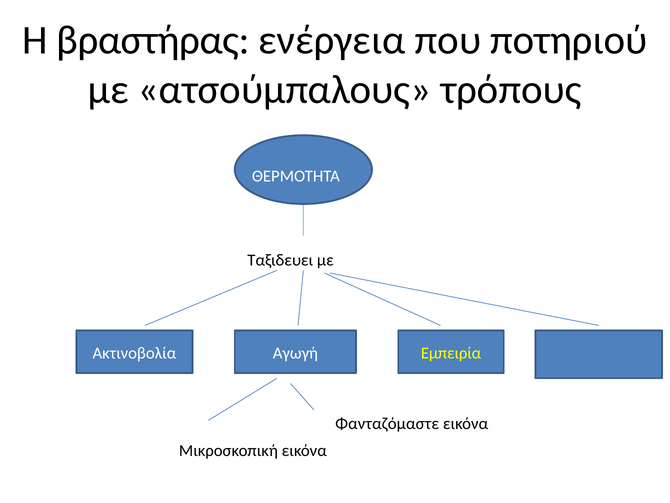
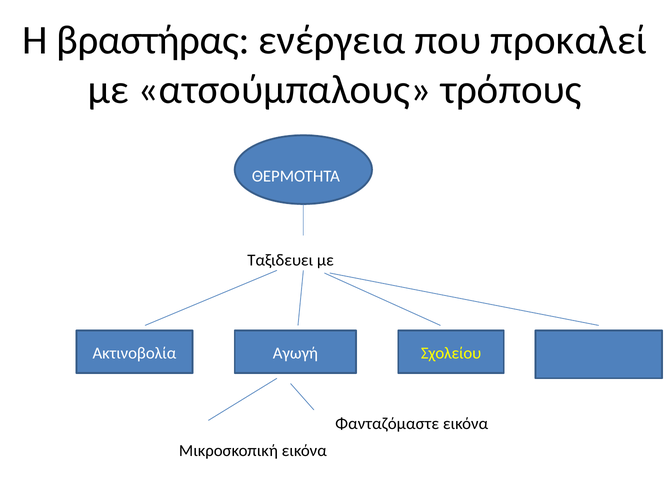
ποτηριού: ποτηριού -> προκαλεί (569, 40)
Εμπειρία: Εμπειρία -> Σχολείου (451, 353)
